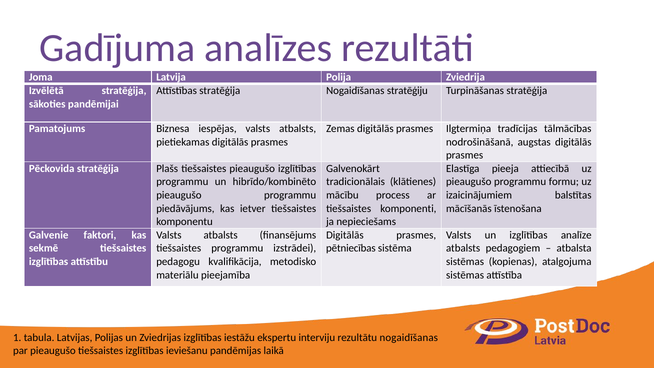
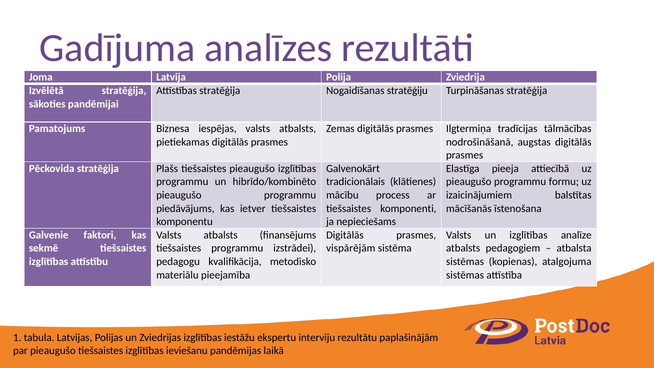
pētniecības: pētniecības -> vispārējām (351, 248)
rezultātu nogaidīšanas: nogaidīšanas -> paplašinājām (409, 338)
